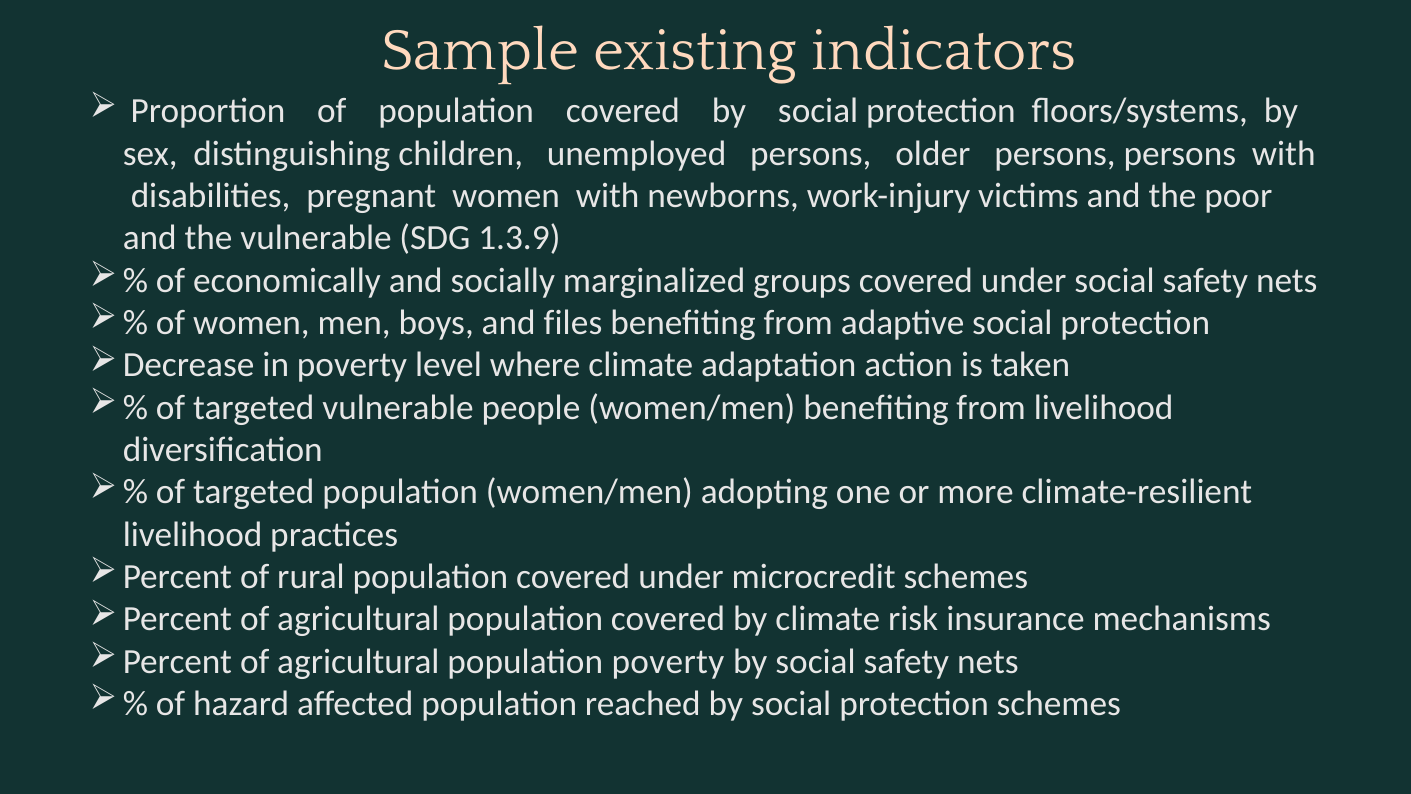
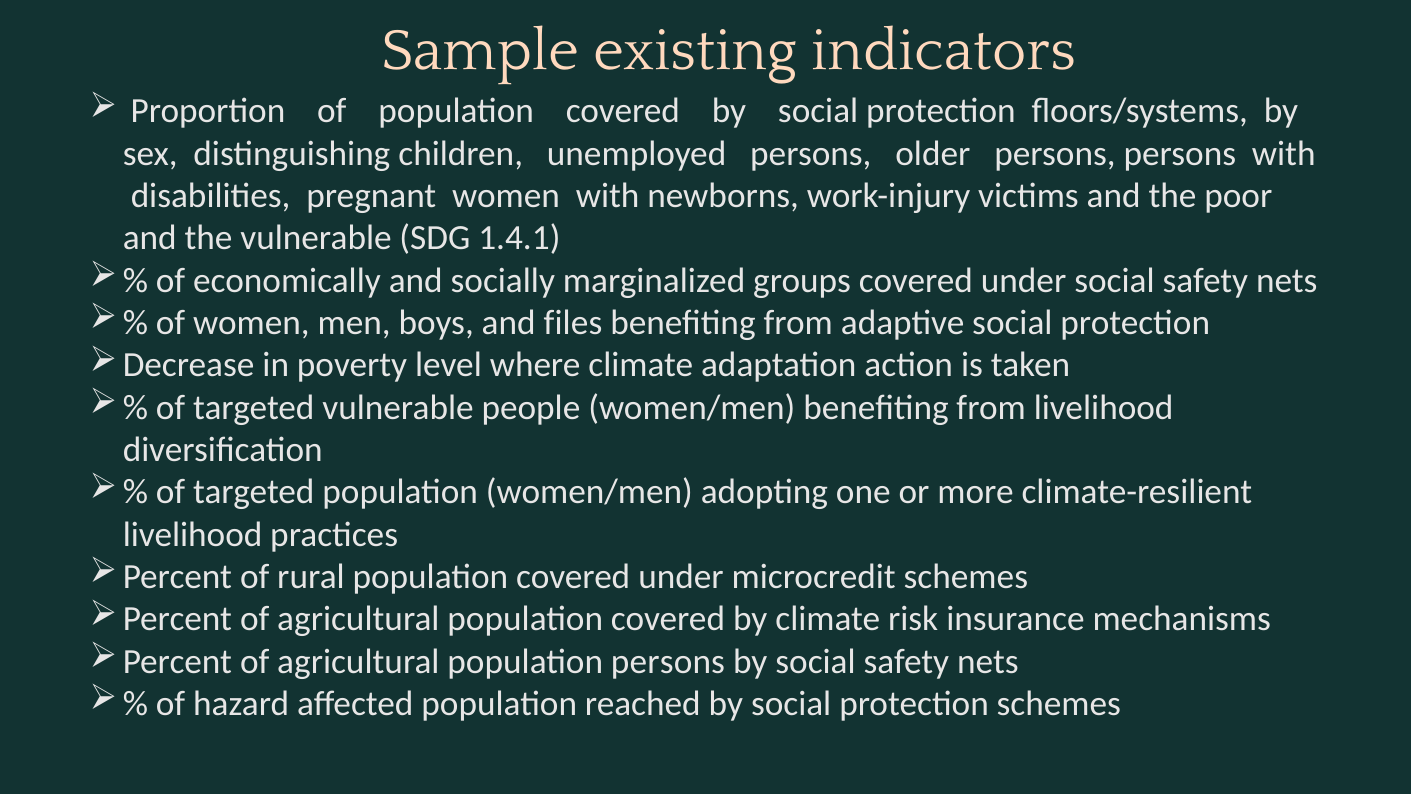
1.3.9: 1.3.9 -> 1.4.1 (519, 238)
population poverty: poverty -> persons (668, 661)
